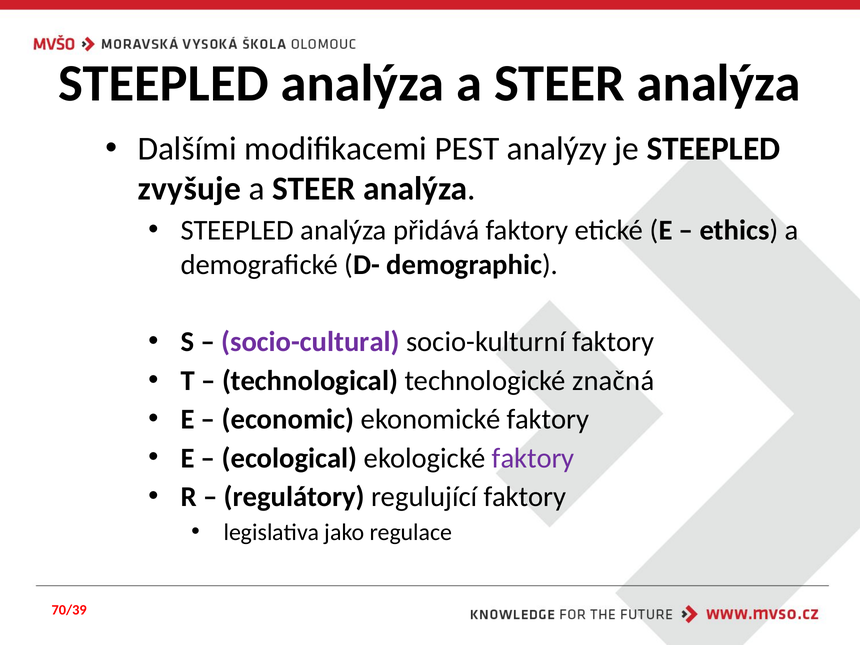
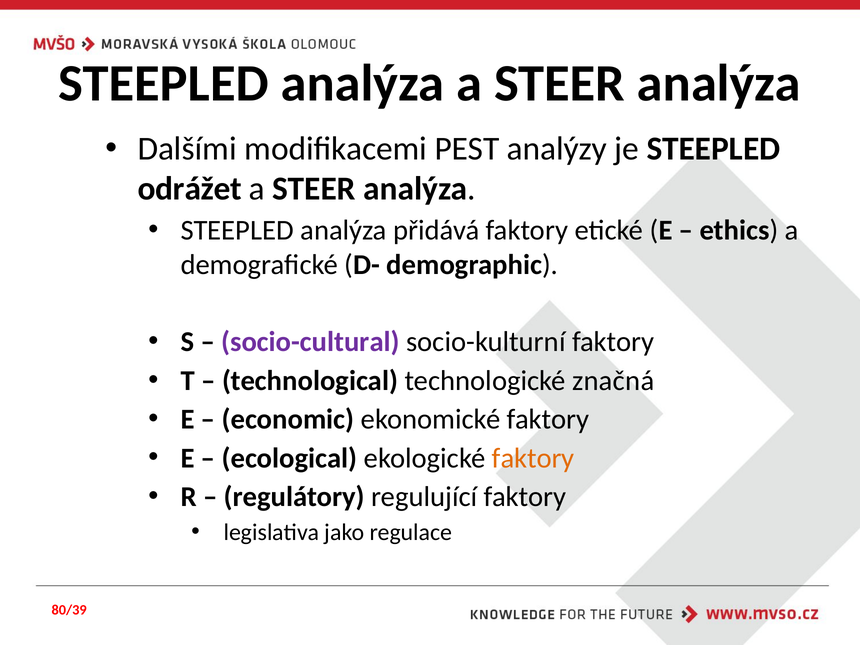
zvyšuje: zvyšuje -> odrážet (190, 189)
faktory colour: purple -> orange (533, 458)
70/39: 70/39 -> 80/39 (69, 610)
